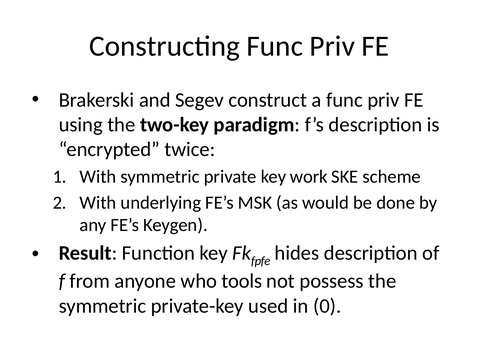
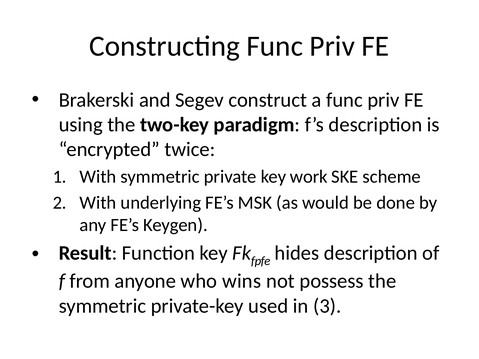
tools: tools -> wins (242, 281)
0: 0 -> 3 (327, 306)
